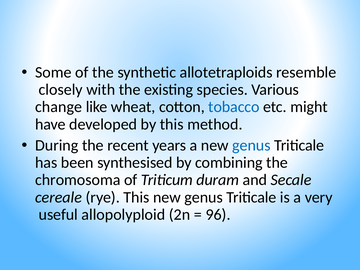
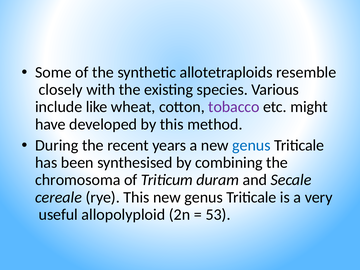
change: change -> include (59, 107)
tobacco colour: blue -> purple (234, 107)
96: 96 -> 53 (218, 215)
